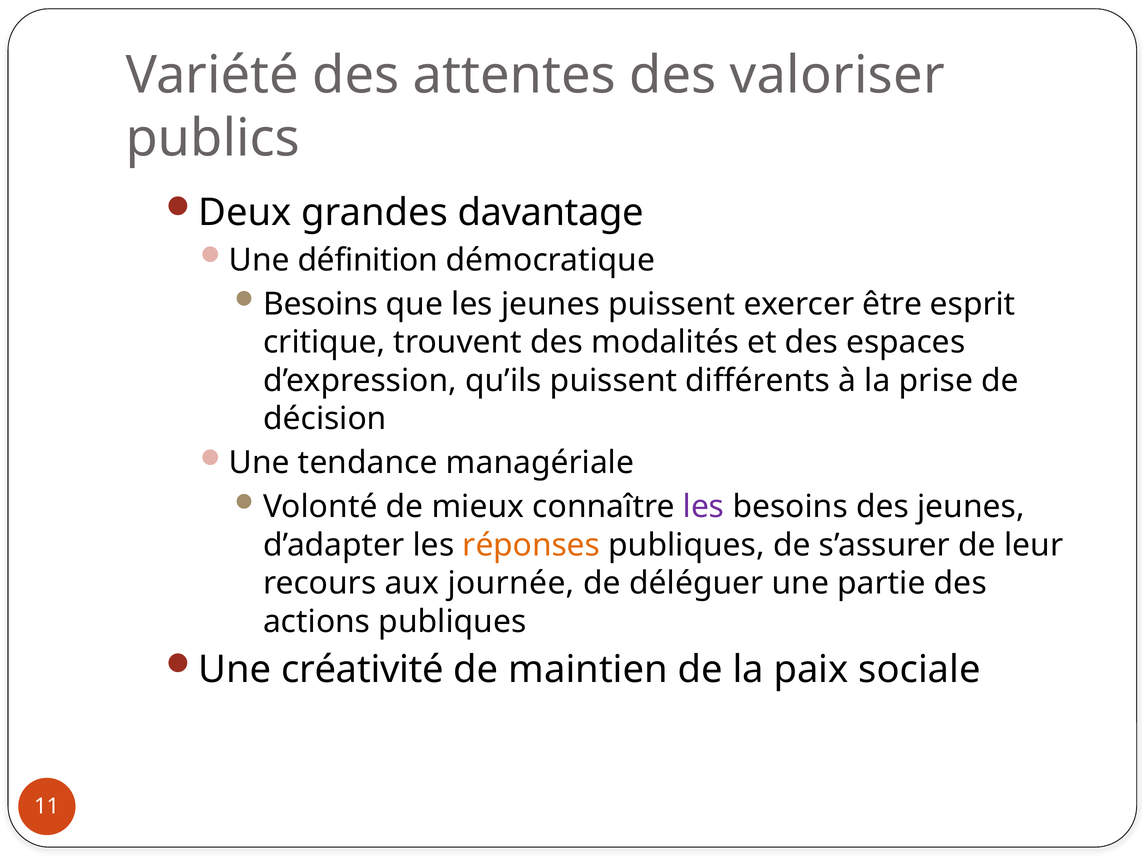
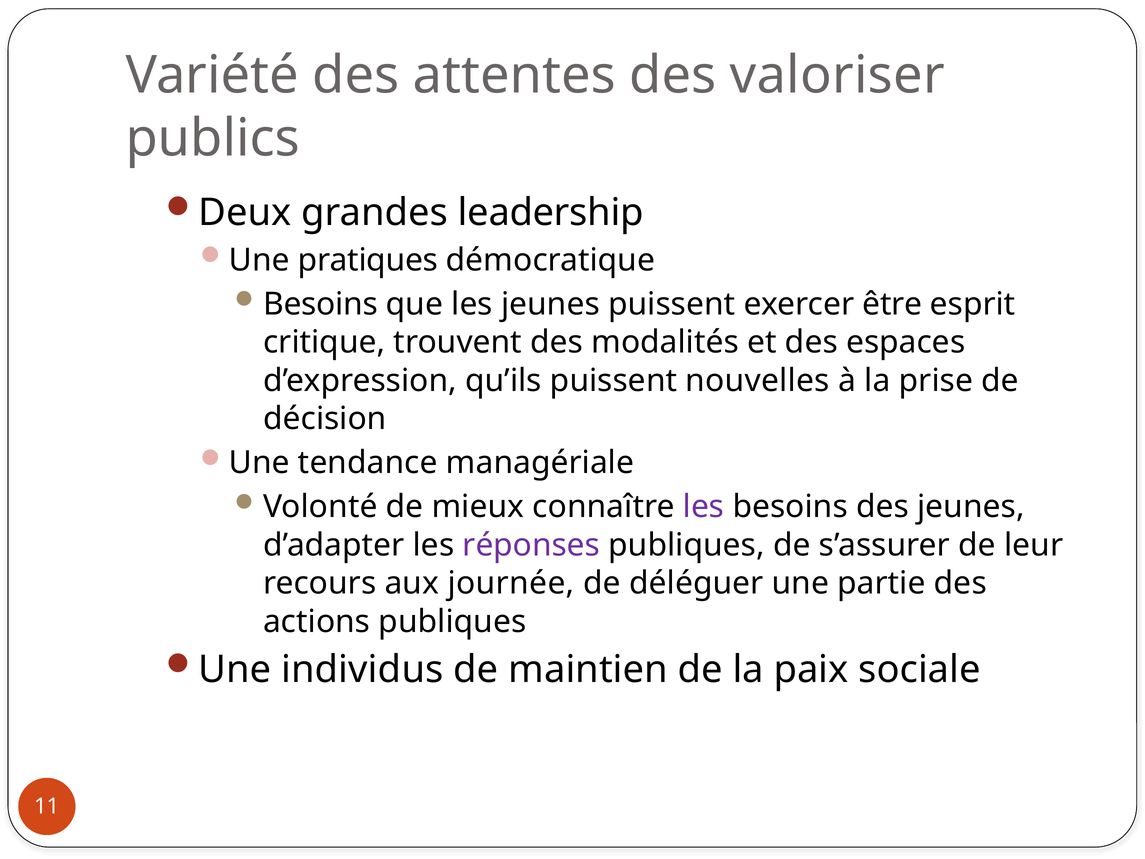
davantage: davantage -> leadership (551, 213)
définition: définition -> pratiques (368, 260)
différents: différents -> nouvelles (758, 380)
réponses colour: orange -> purple (531, 545)
créativité: créativité -> individus (362, 670)
